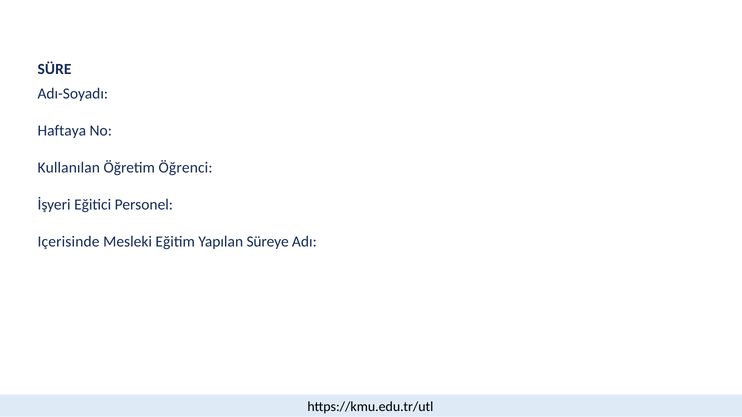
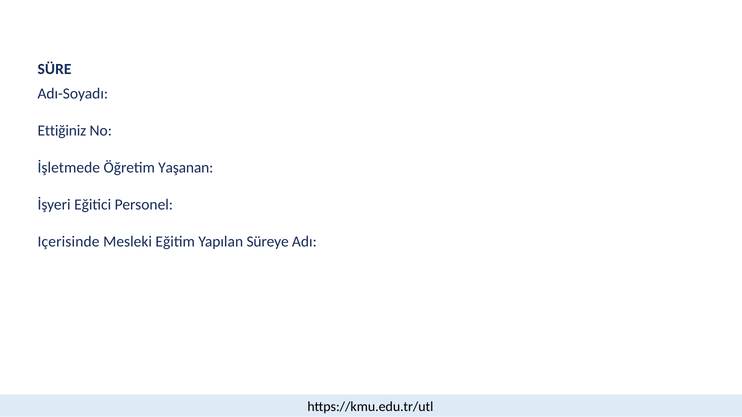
Haftaya: Haftaya -> Ettiğiniz (62, 131)
Kullanılan: Kullanılan -> İşletmede (69, 168)
Öğrenci: Öğrenci -> Yaşanan (186, 168)
